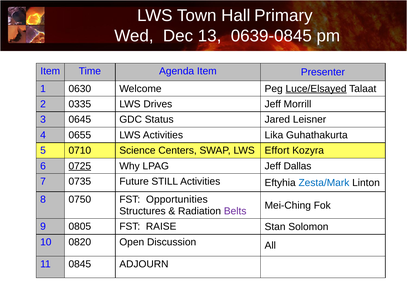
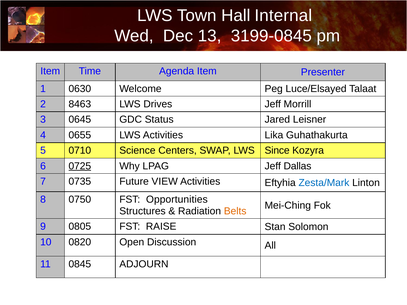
Primary: Primary -> Internal (283, 16)
0639-0845: 0639-0845 -> 3199-0845 (271, 36)
Luce/Elsayed underline: present -> none (316, 89)
0335: 0335 -> 8463 (80, 104)
Effort: Effort -> Since (277, 151)
STILL: STILL -> VIEW (165, 182)
Belts colour: purple -> orange (235, 211)
